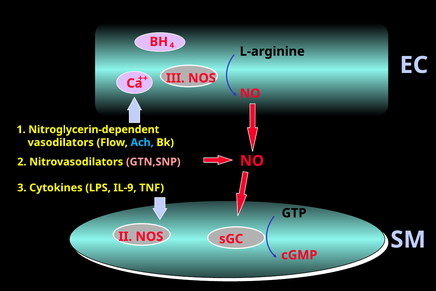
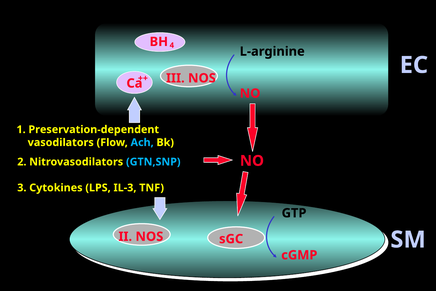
Nitroglycerin-dependent: Nitroglycerin-dependent -> Preservation-dependent (94, 129)
GTN,SNP colour: pink -> light blue (153, 162)
IL-9: IL-9 -> IL-3 (125, 188)
